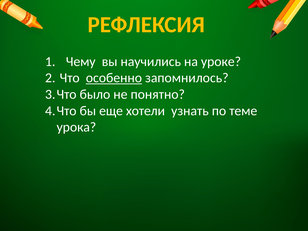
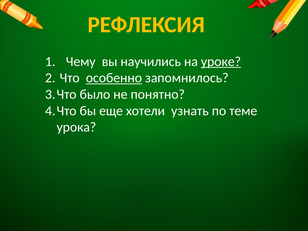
уроке underline: none -> present (221, 61)
